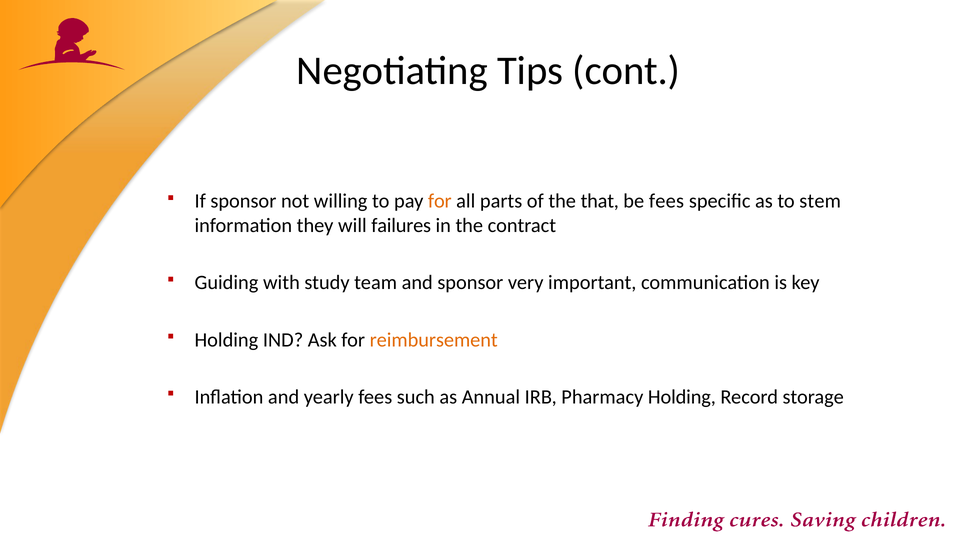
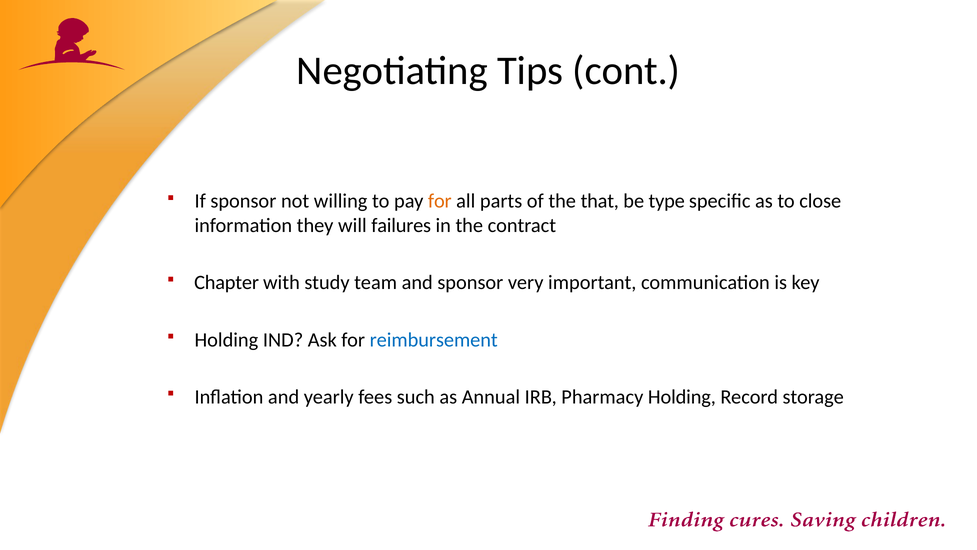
be fees: fees -> type (667, 201)
stem: stem -> close (820, 201)
Guiding: Guiding -> Chapter (227, 283)
reimbursement colour: orange -> blue (434, 340)
